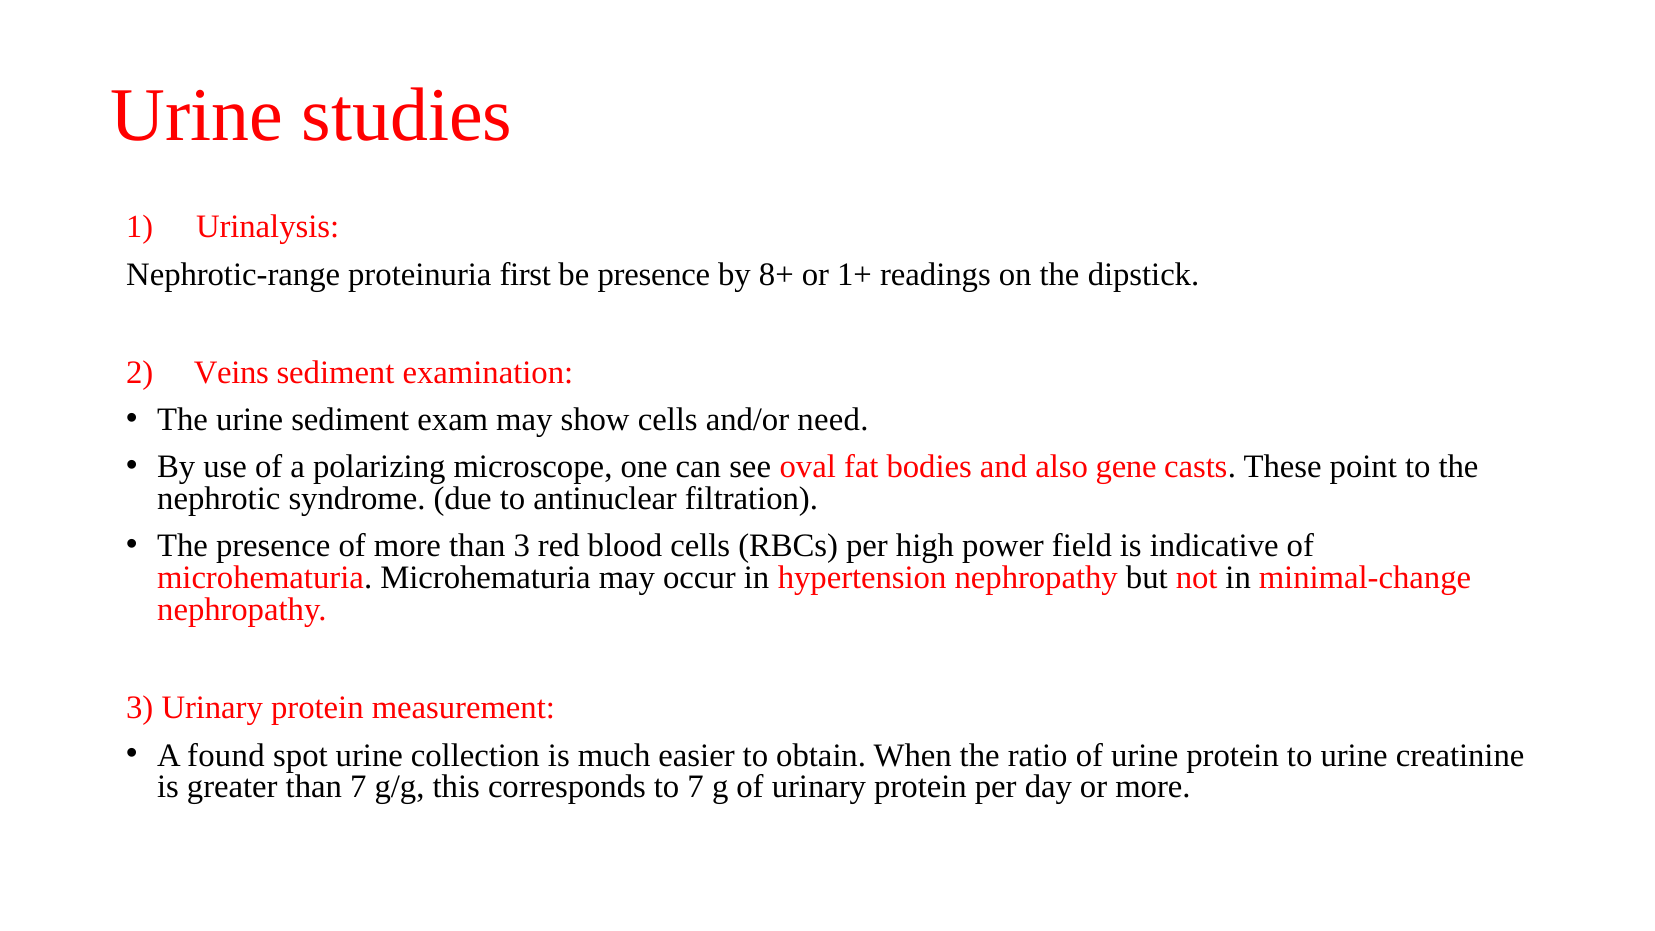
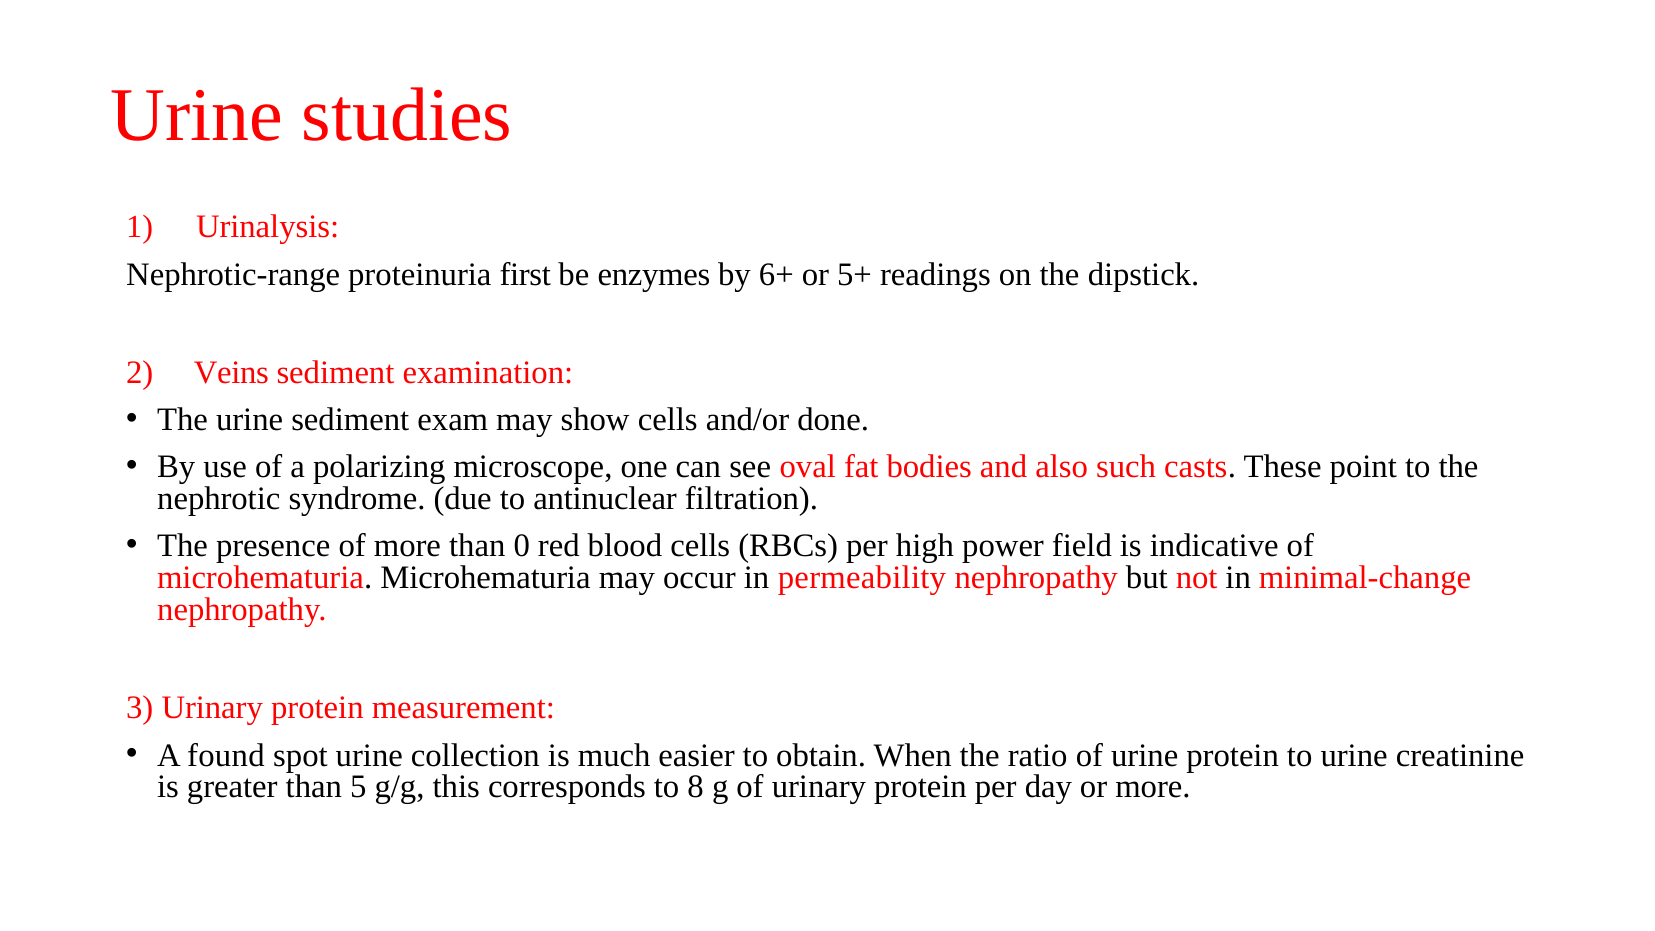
be presence: presence -> enzymes (654, 274)
8+: 8+ -> 6+ (776, 274)
1+: 1+ -> 5+ (854, 274)
need: need -> done (833, 420)
gene: gene -> such (1126, 467)
than 3: 3 -> 0 (522, 546)
hypertension: hypertension -> permeability (862, 578)
than 7: 7 -> 5 (358, 787)
to 7: 7 -> 8 (696, 787)
